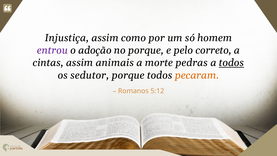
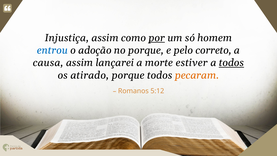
por underline: none -> present (157, 38)
entrou colour: purple -> blue (52, 50)
cintas: cintas -> causa (48, 63)
animais: animais -> lançarei (115, 63)
pedras: pedras -> estiver (192, 63)
sedutor: sedutor -> atirado (90, 75)
